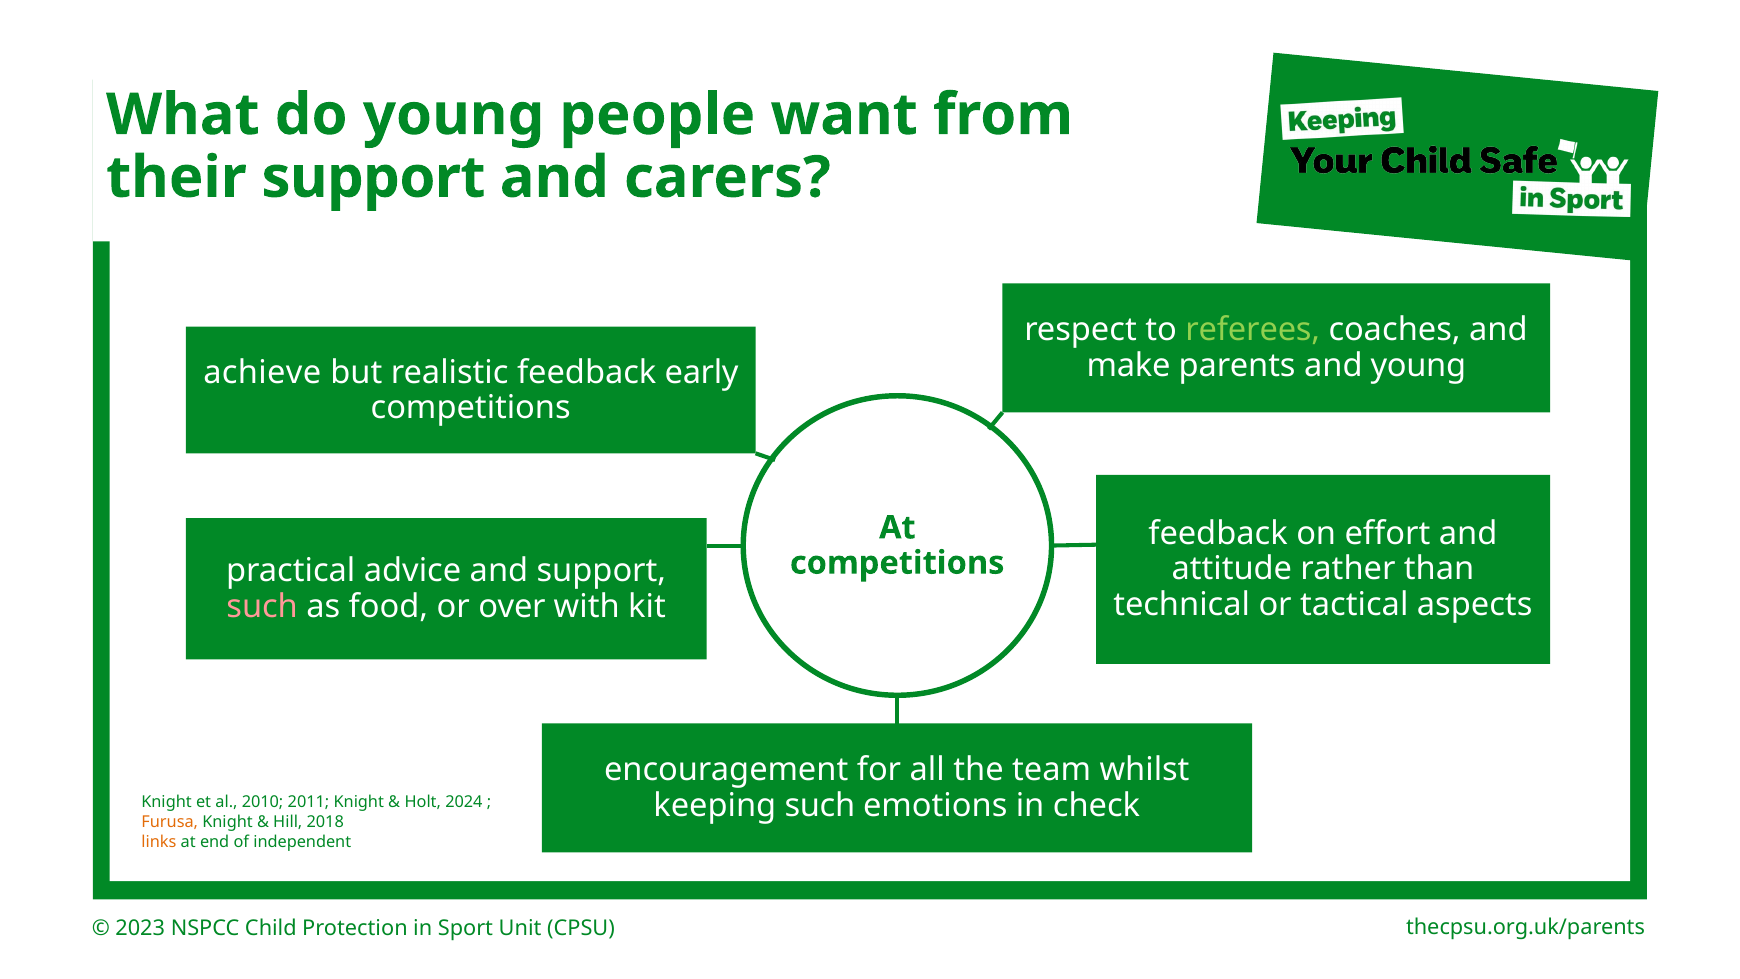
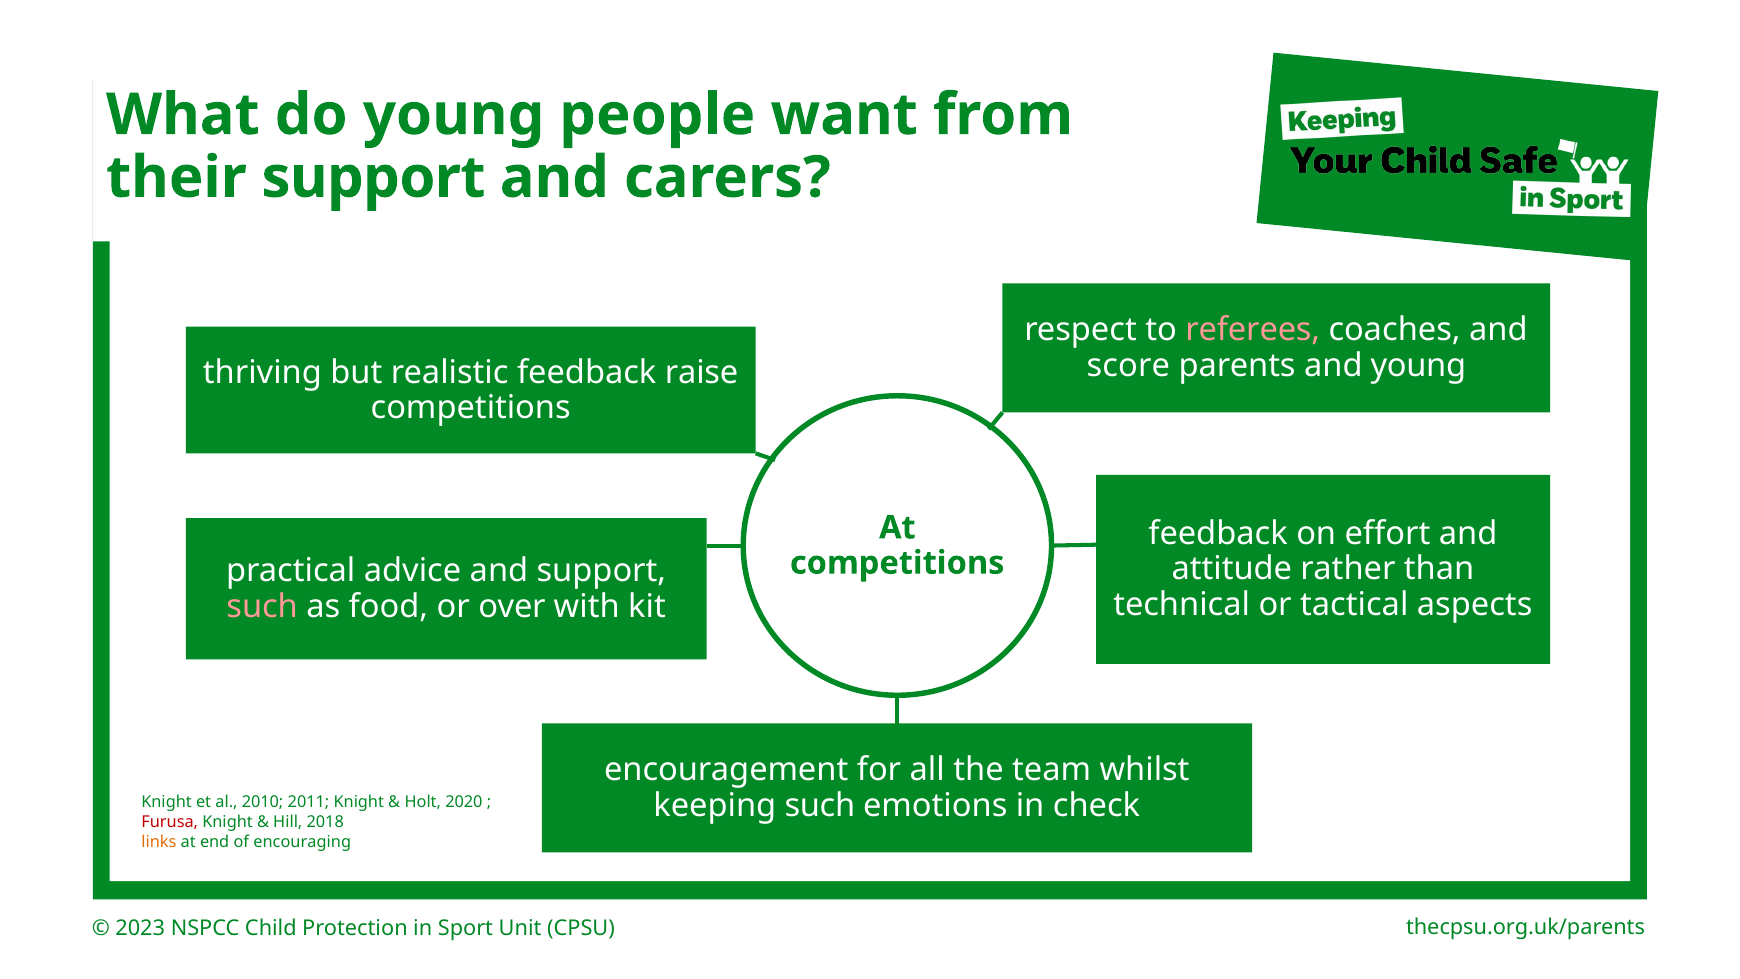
referees colour: light green -> pink (1253, 330)
make: make -> score (1128, 365)
achieve: achieve -> thriving (262, 372)
early: early -> raise (702, 372)
2024: 2024 -> 2020 (464, 802)
Furusa colour: orange -> red (170, 822)
independent: independent -> encouraging (302, 842)
